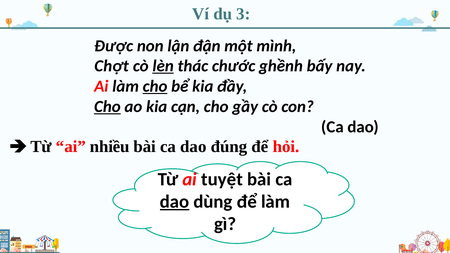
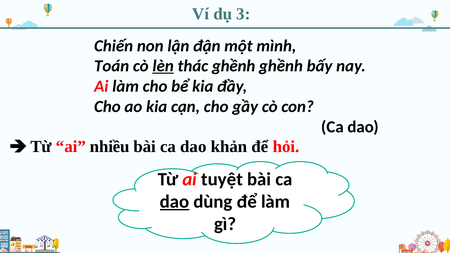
Được: Được -> Chiến (114, 46)
Chợt: Chợt -> Toán (112, 66)
thác chước: chước -> ghềnh (234, 66)
cho underline: present -> none (155, 86)
Cho underline: present -> none (107, 107)
đúng: đúng -> khản (229, 147)
